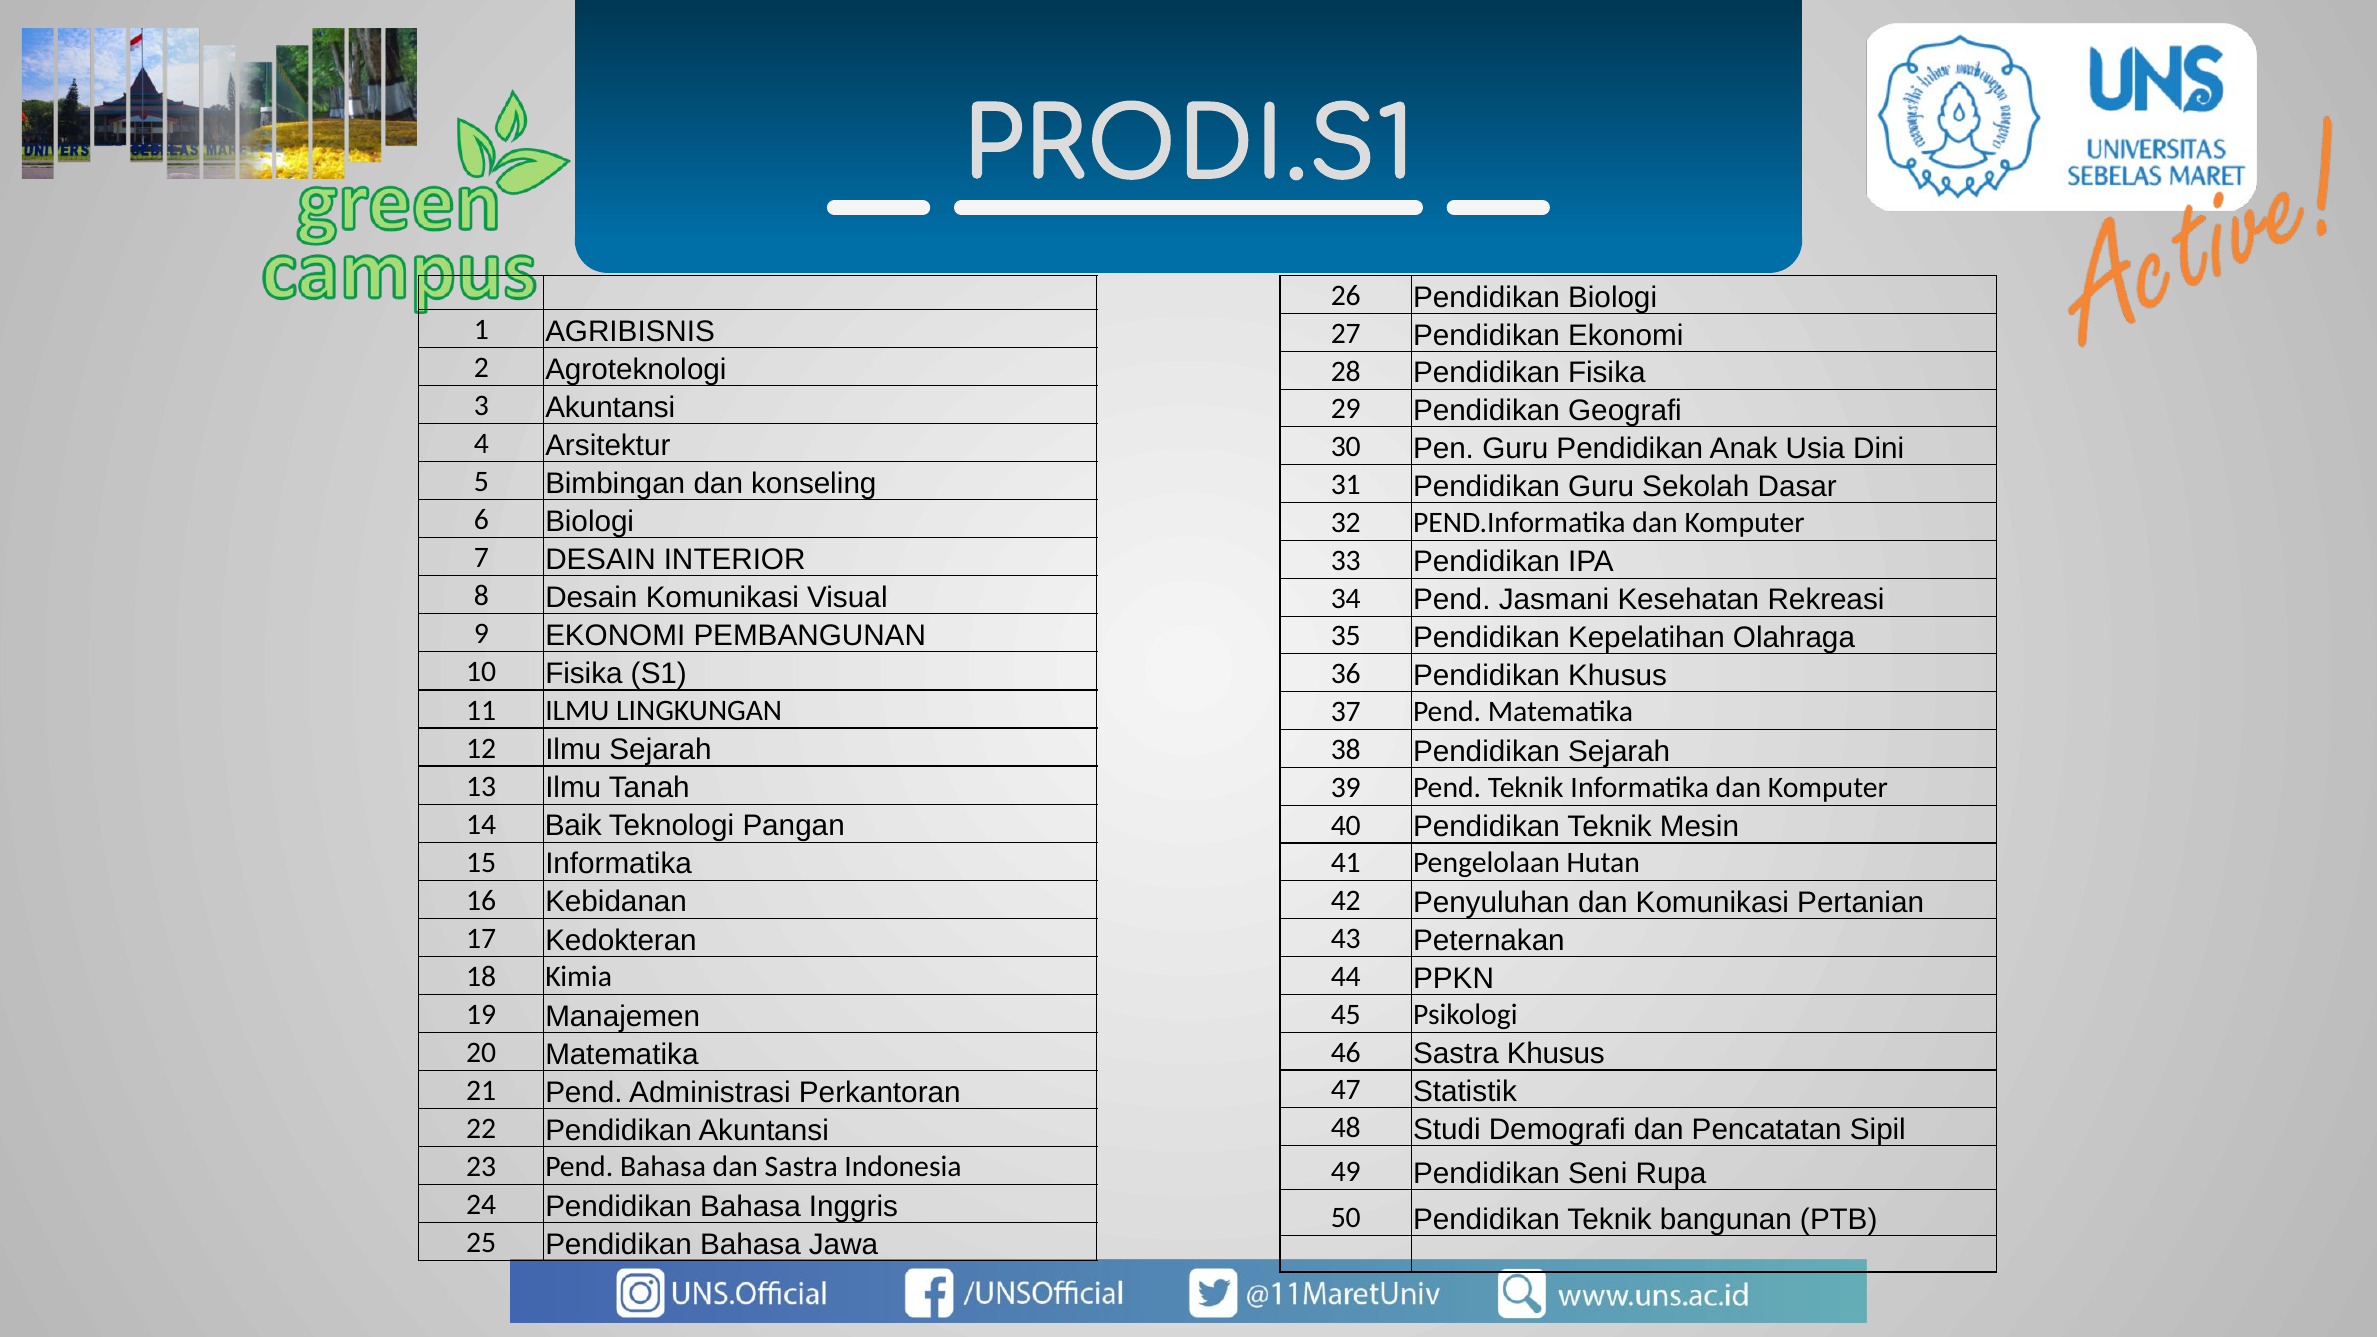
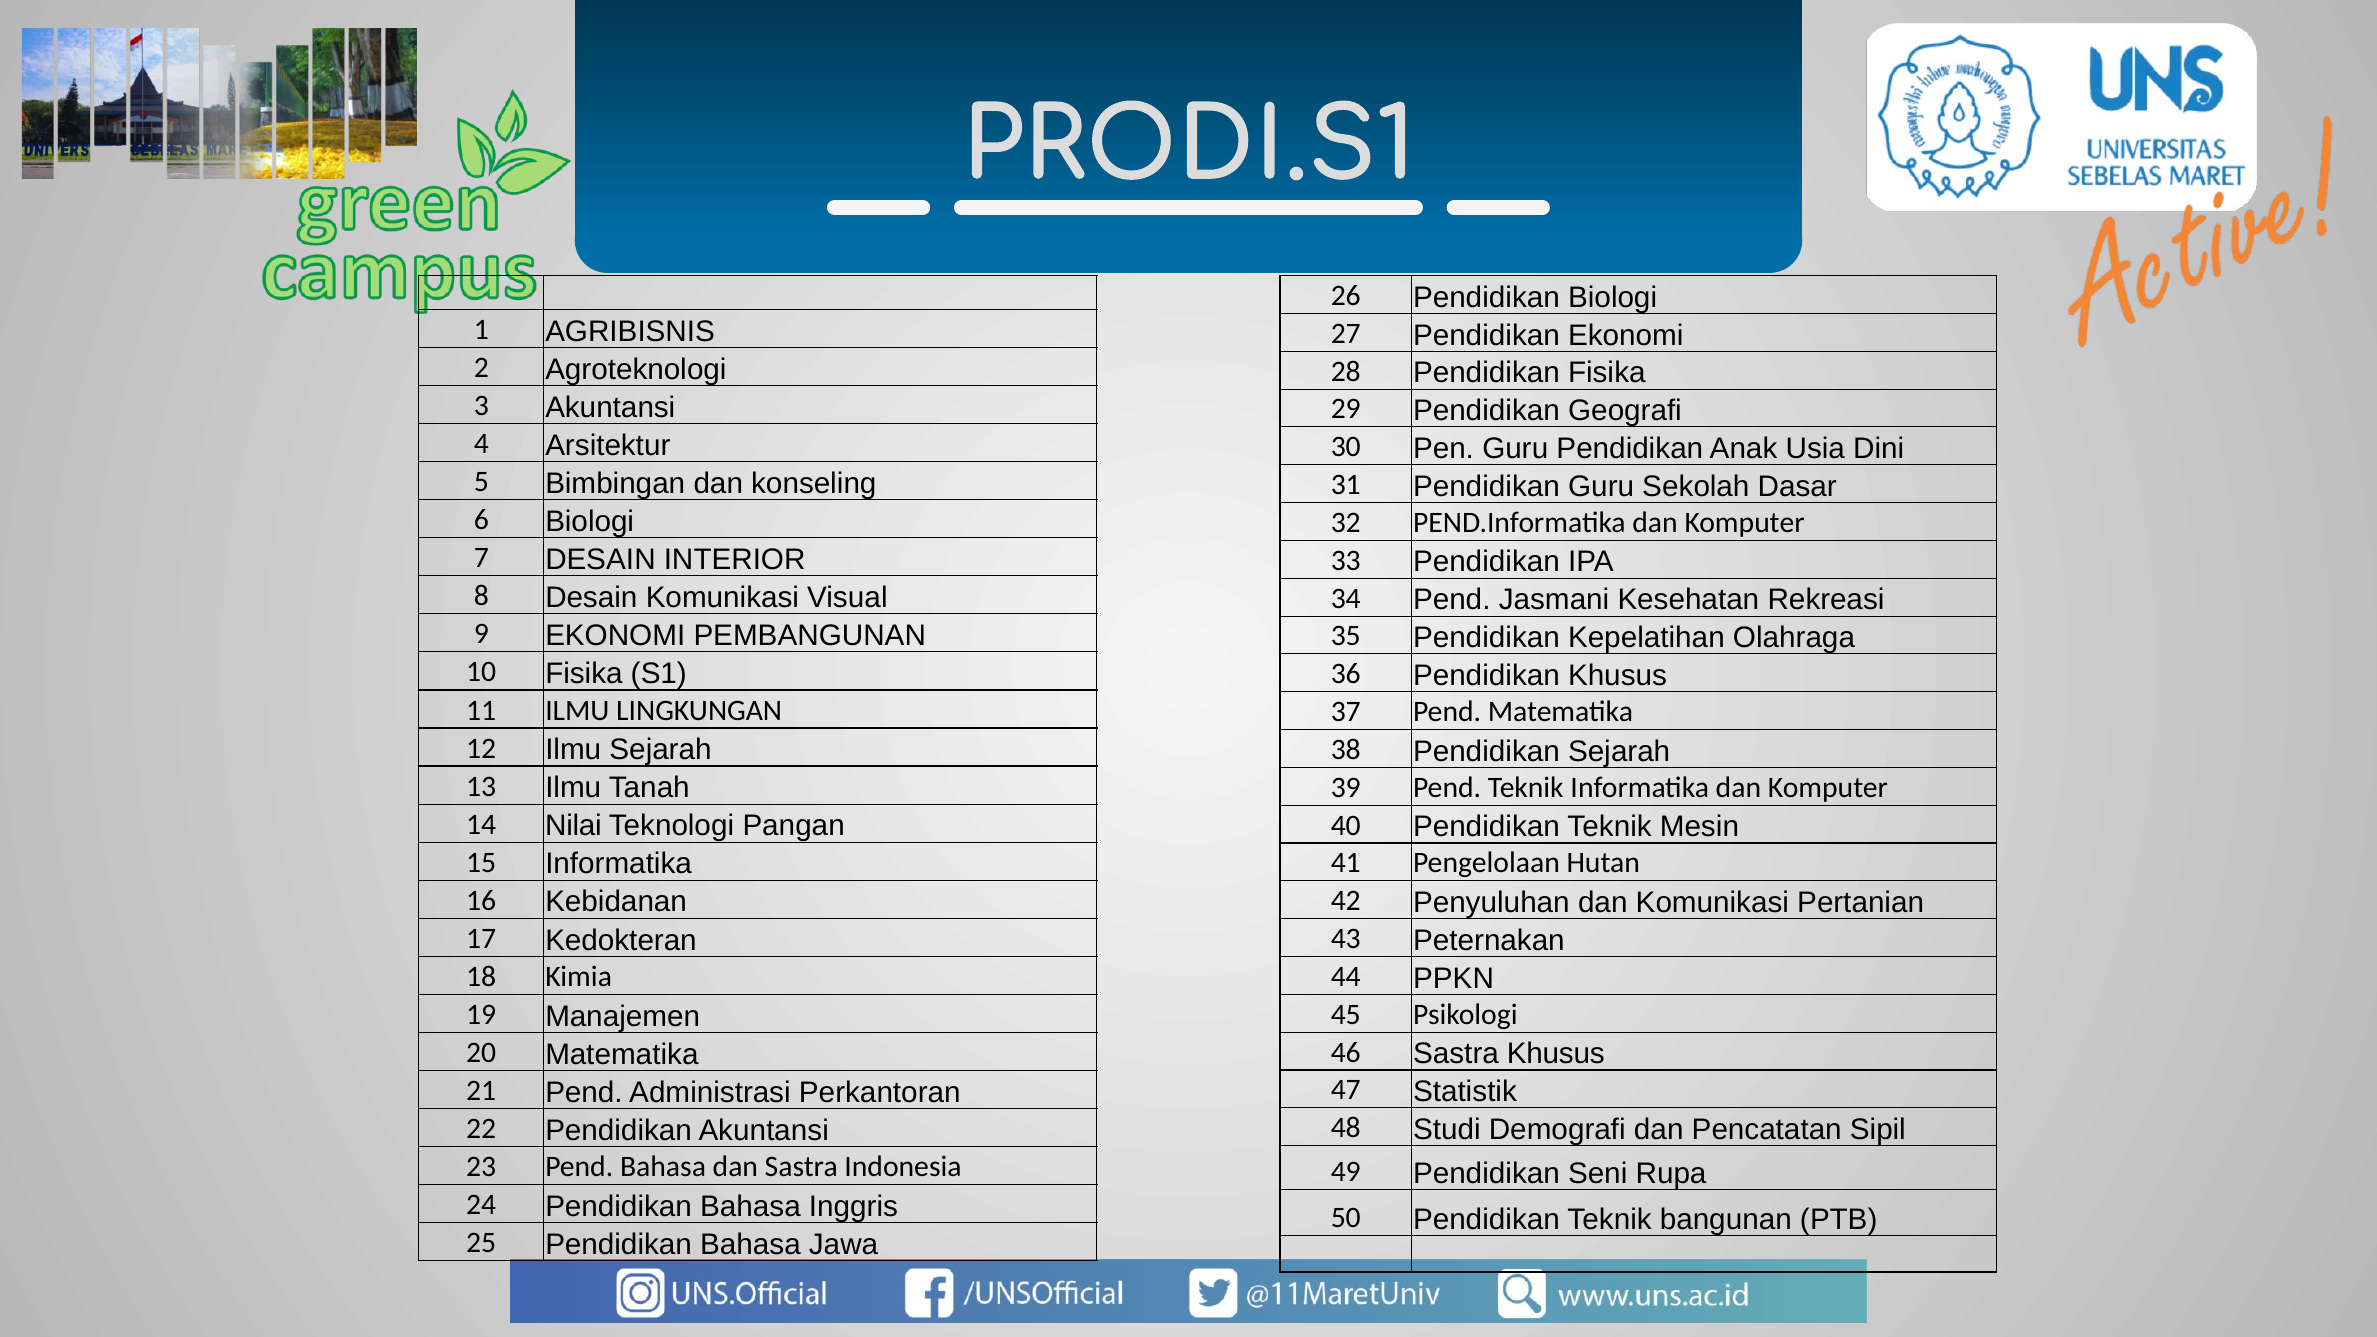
Baik: Baik -> Nilai (573, 826)
